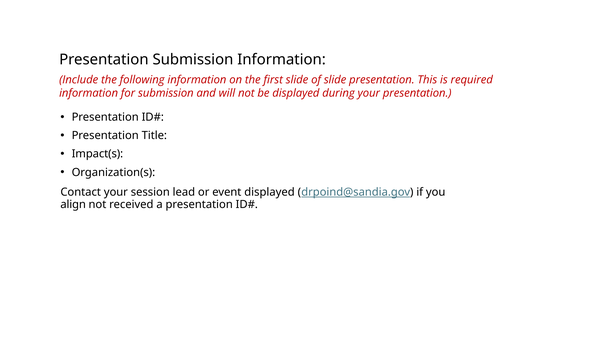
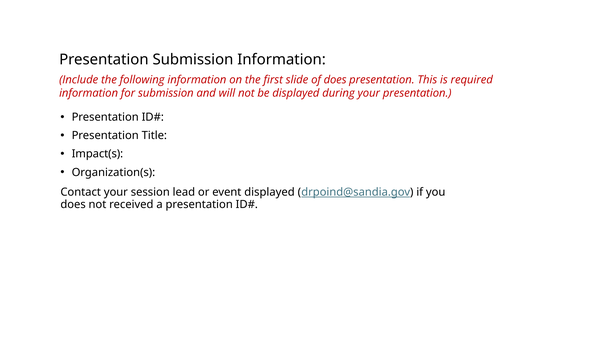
of slide: slide -> does (335, 80)
align: align -> does (73, 204)
